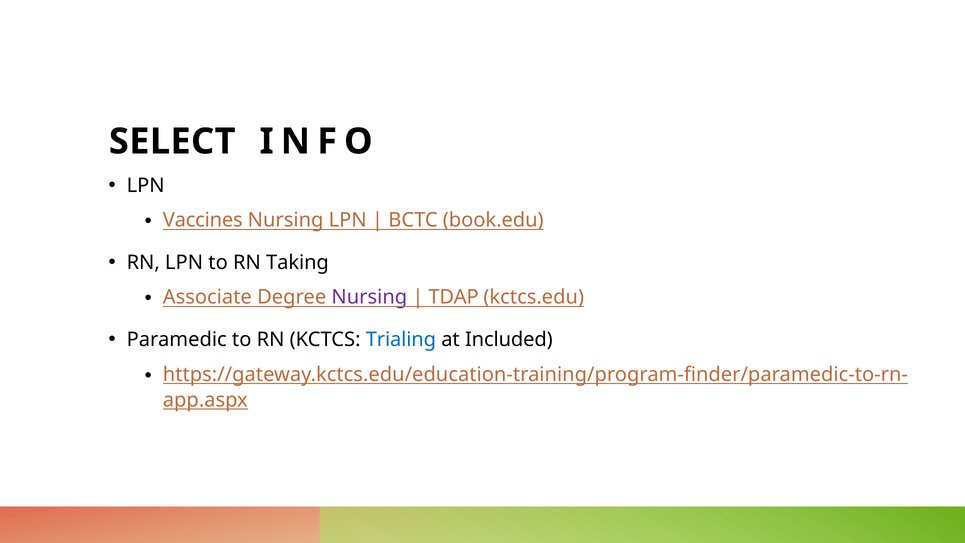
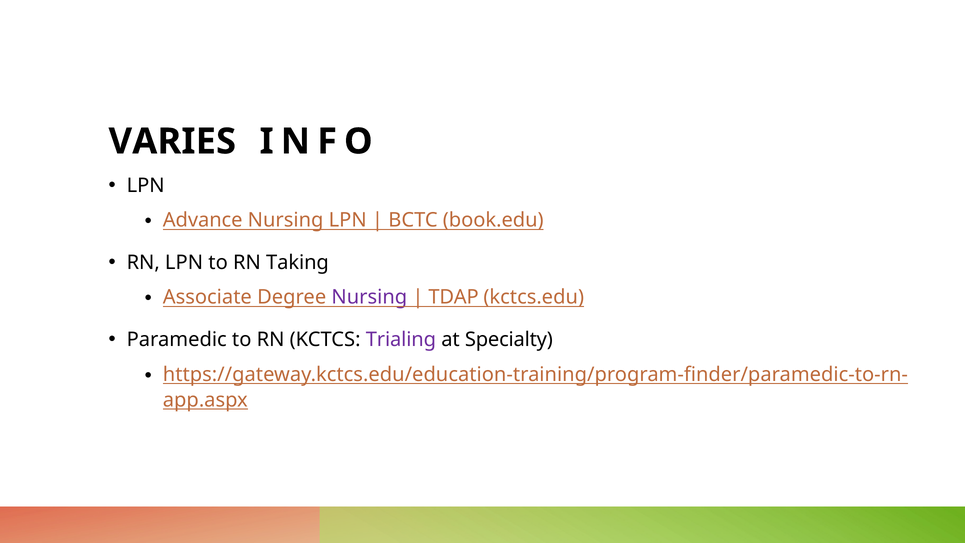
SELECT: SELECT -> VARIES (172, 141)
Vaccines: Vaccines -> Advance (203, 220)
Trialing colour: blue -> purple (401, 340)
Included: Included -> Specialty (509, 340)
